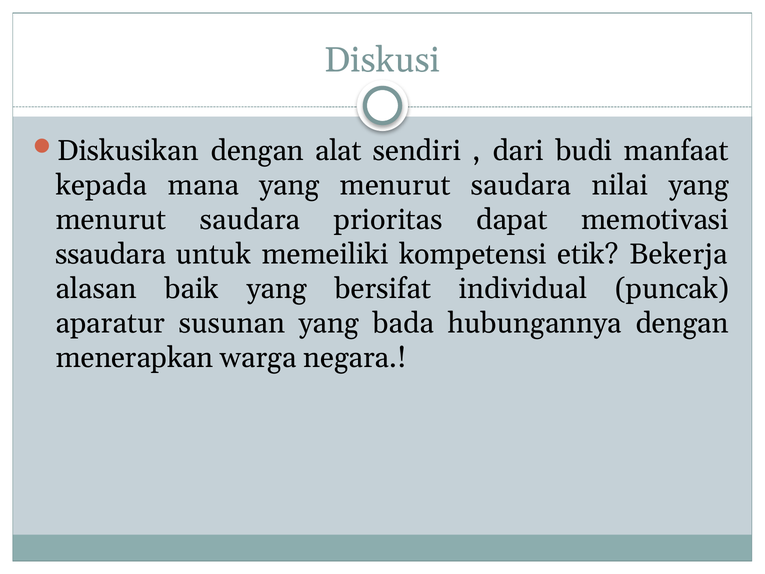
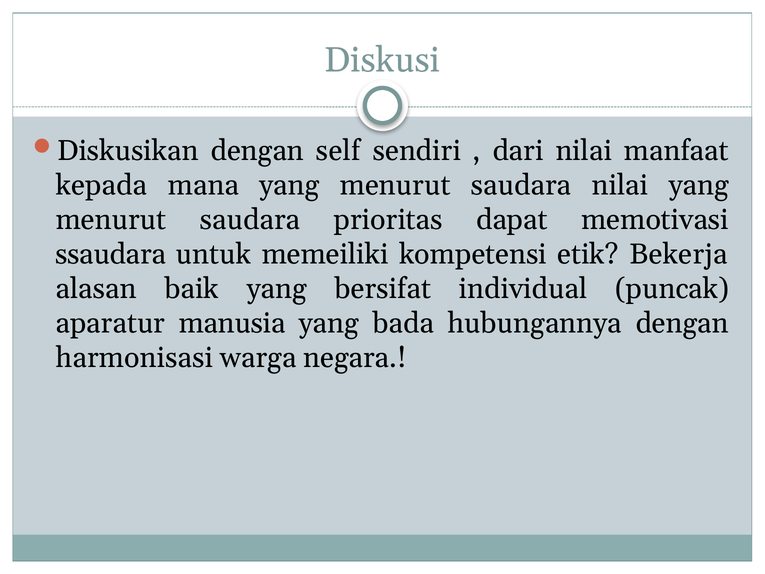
alat: alat -> self (338, 151)
dari budi: budi -> nilai (584, 151)
susunan: susunan -> manusia (232, 323)
menerapkan: menerapkan -> harmonisasi (134, 357)
